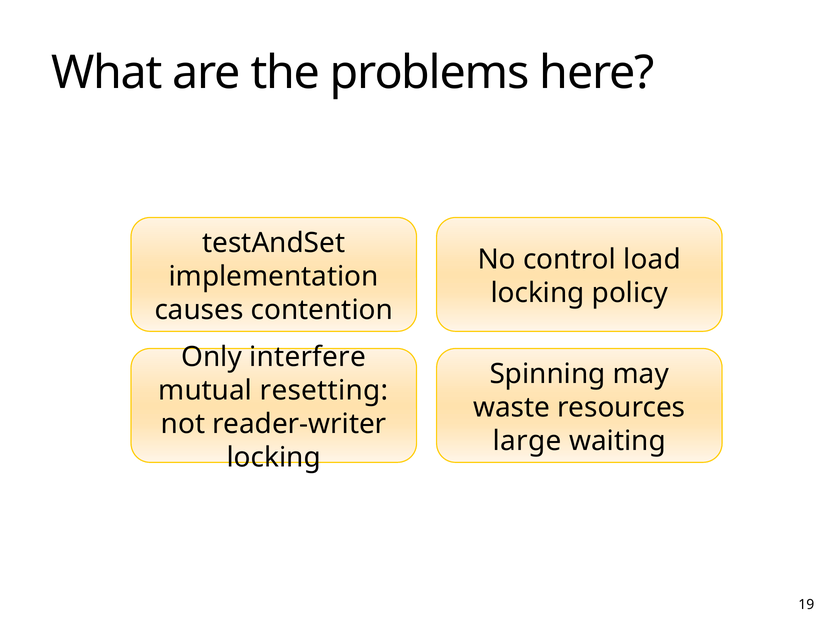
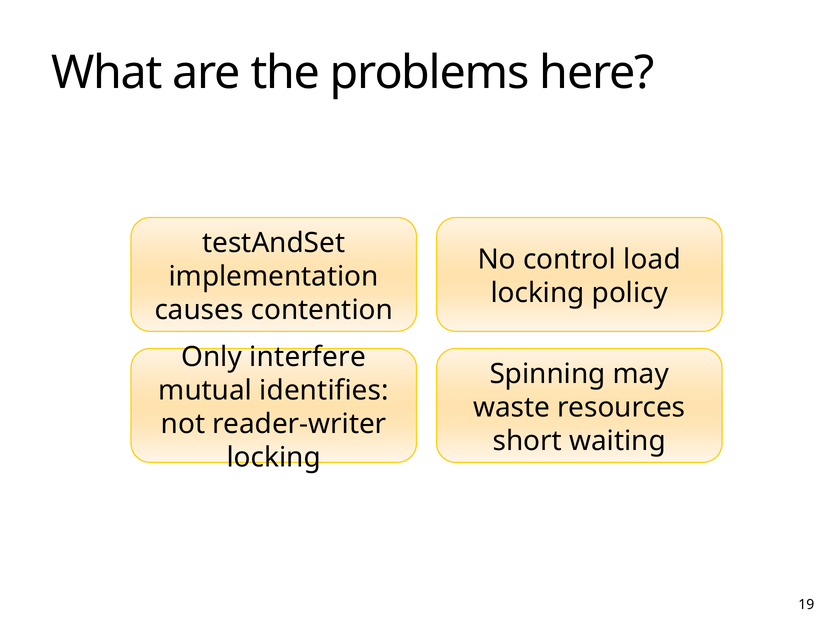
resetting: resetting -> identifies (324, 391)
large: large -> short (527, 441)
